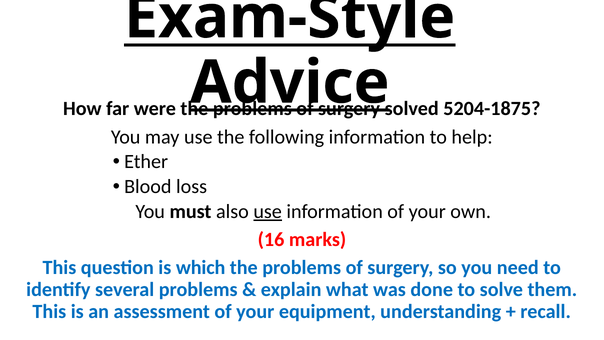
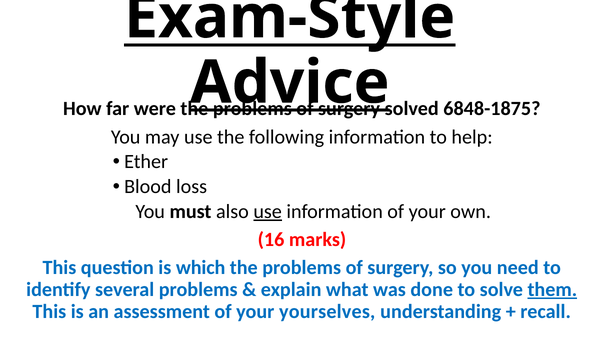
5204-1875: 5204-1875 -> 6848-1875 (492, 109)
them underline: none -> present (552, 289)
equipment: equipment -> yourselves (327, 311)
